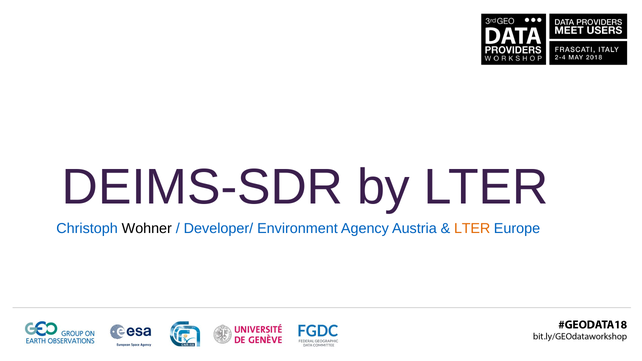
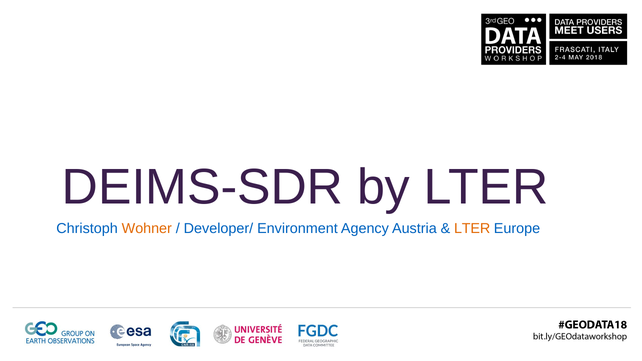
Wohner colour: black -> orange (147, 229)
